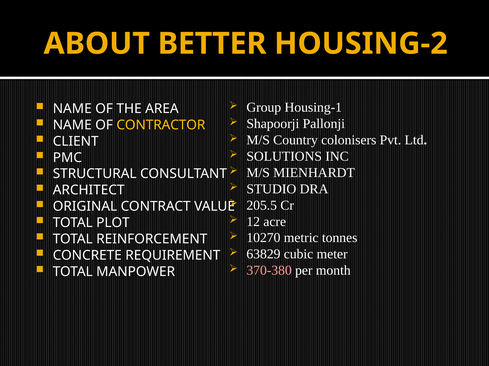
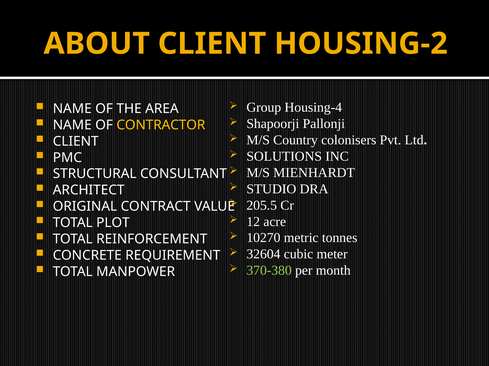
ABOUT BETTER: BETTER -> CLIENT (212, 44)
Housing-1: Housing-1 -> Housing-4 (313, 108)
63829: 63829 -> 32604 (263, 255)
370-380 colour: pink -> light green (269, 271)
